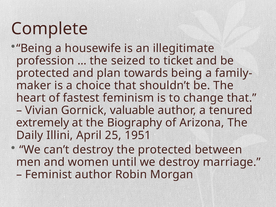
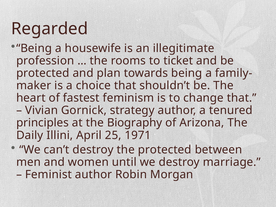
Complete: Complete -> Regarded (50, 29)
seized: seized -> rooms (128, 61)
valuable: valuable -> strategy (132, 110)
extremely: extremely -> principles (42, 123)
1951: 1951 -> 1971 (138, 135)
